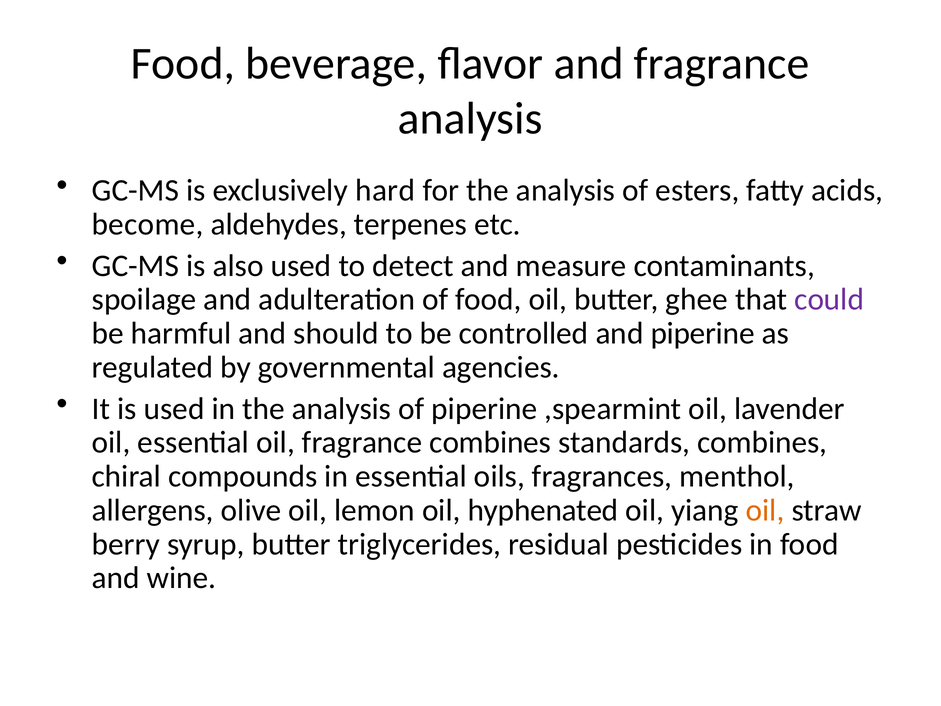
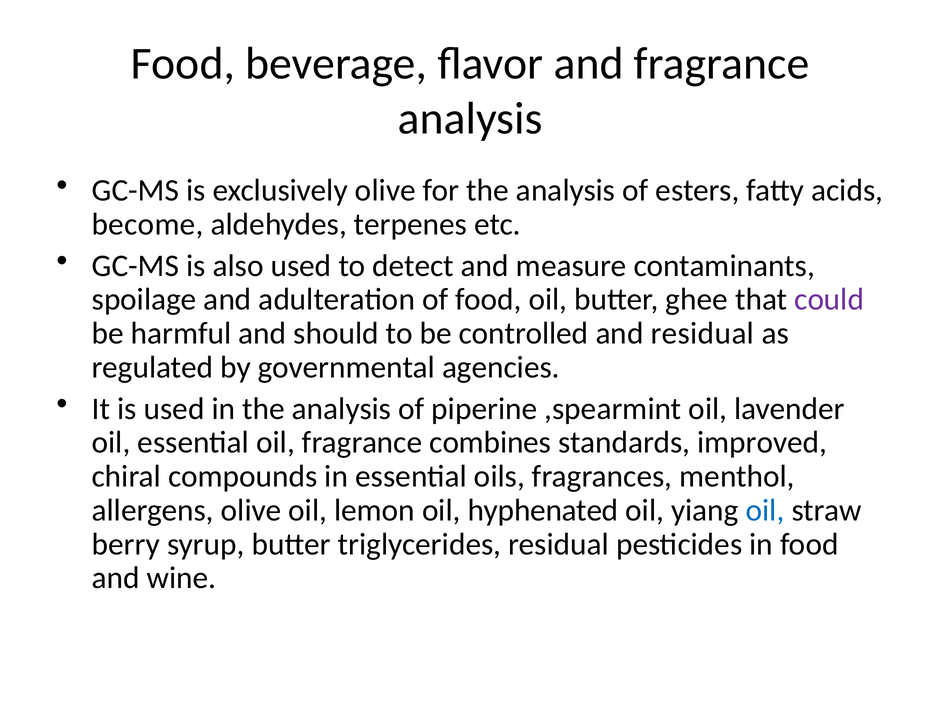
exclusively hard: hard -> olive (385, 190)
and piperine: piperine -> residual (702, 333)
standards combines: combines -> improved (762, 442)
oil colour: orange -> blue (765, 510)
